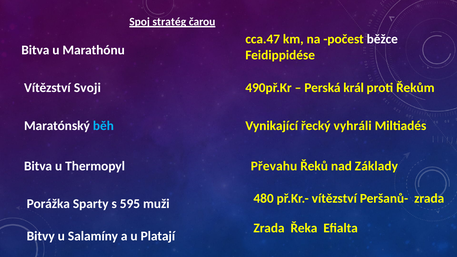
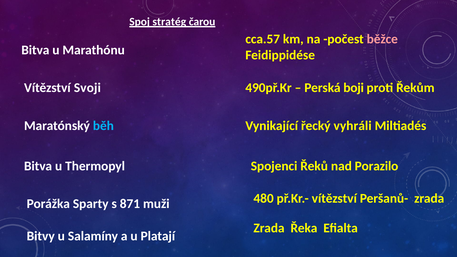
cca.47: cca.47 -> cca.57 (263, 39)
běžce colour: white -> pink (382, 39)
král: král -> boji (354, 88)
Převahu: Převahu -> Spojenci (274, 166)
Základy: Základy -> Porazilo (376, 166)
595: 595 -> 871 (130, 204)
